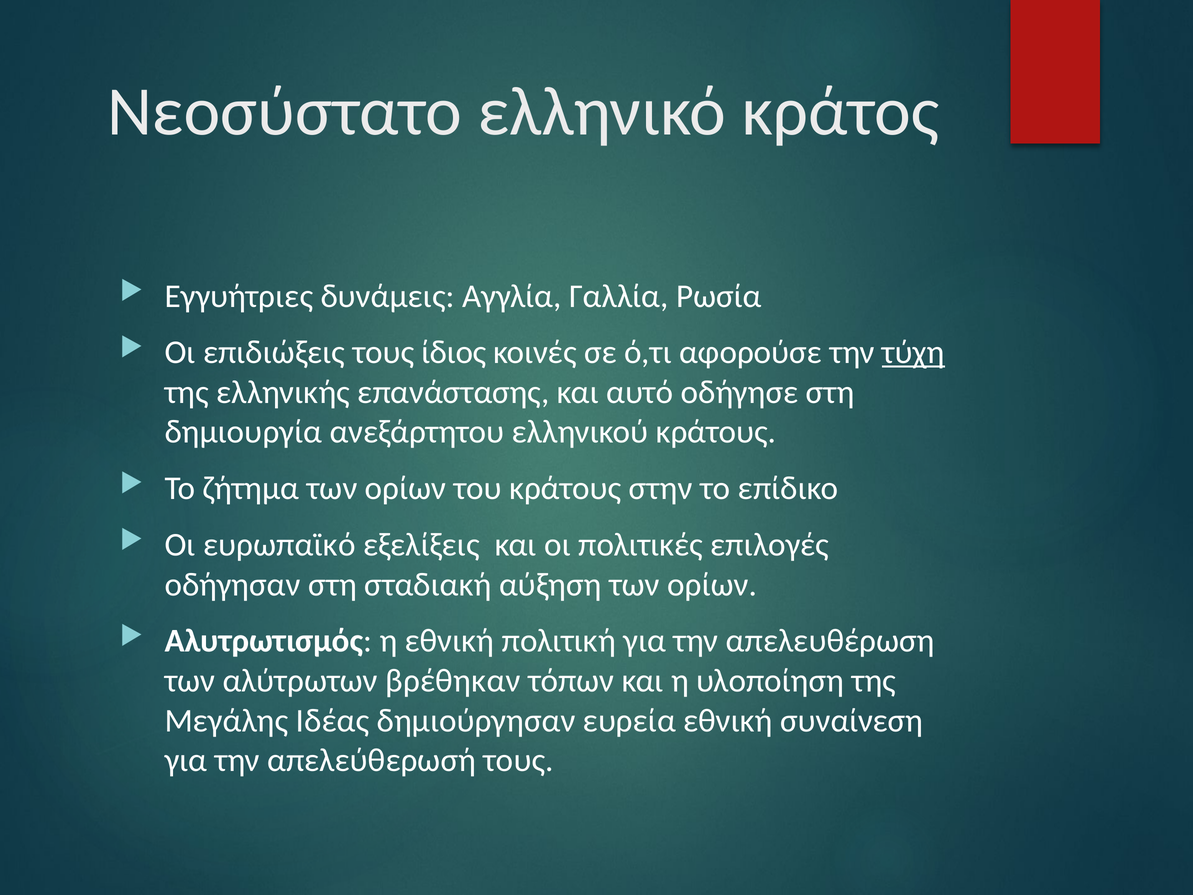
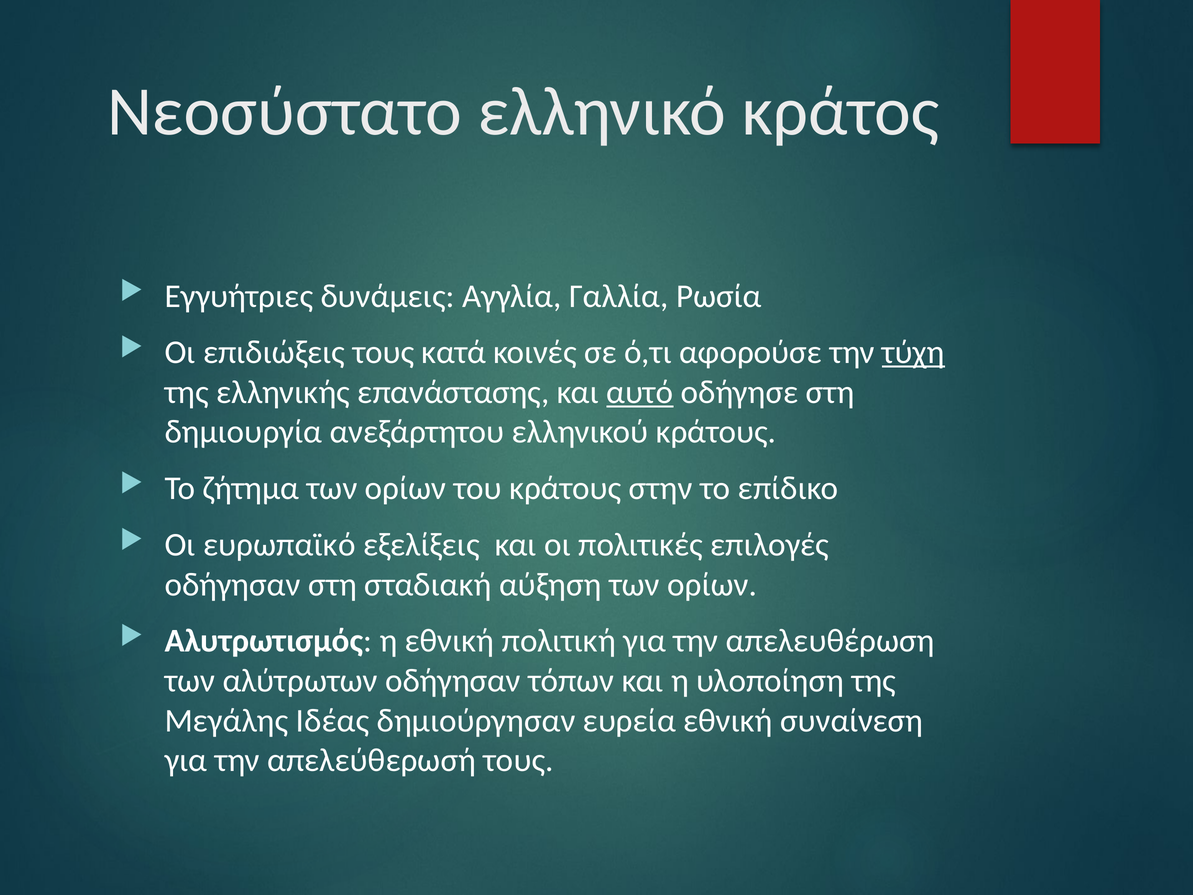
ίδιος: ίδιος -> κατά (454, 352)
αυτό underline: none -> present (640, 392)
αλύτρωτων βρέθηκαν: βρέθηκαν -> οδήγησαν (453, 681)
